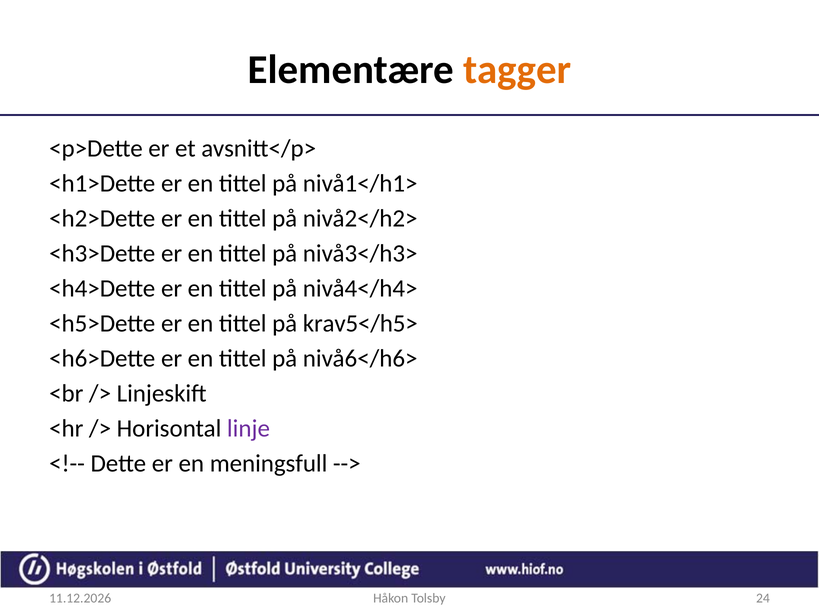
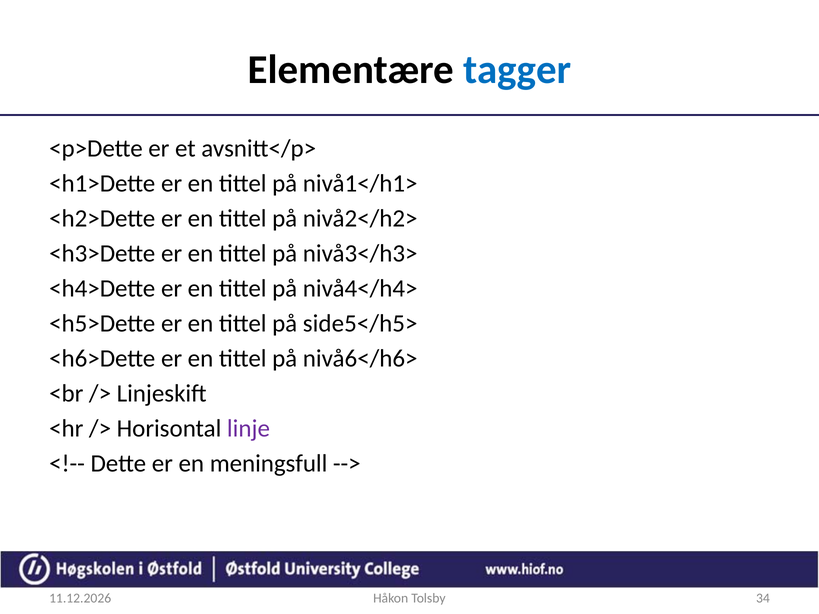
tagger colour: orange -> blue (517, 70)
krav5</h5>: krav5</h5> -> side5</h5> (360, 324)
24: 24 -> 34 (763, 599)
